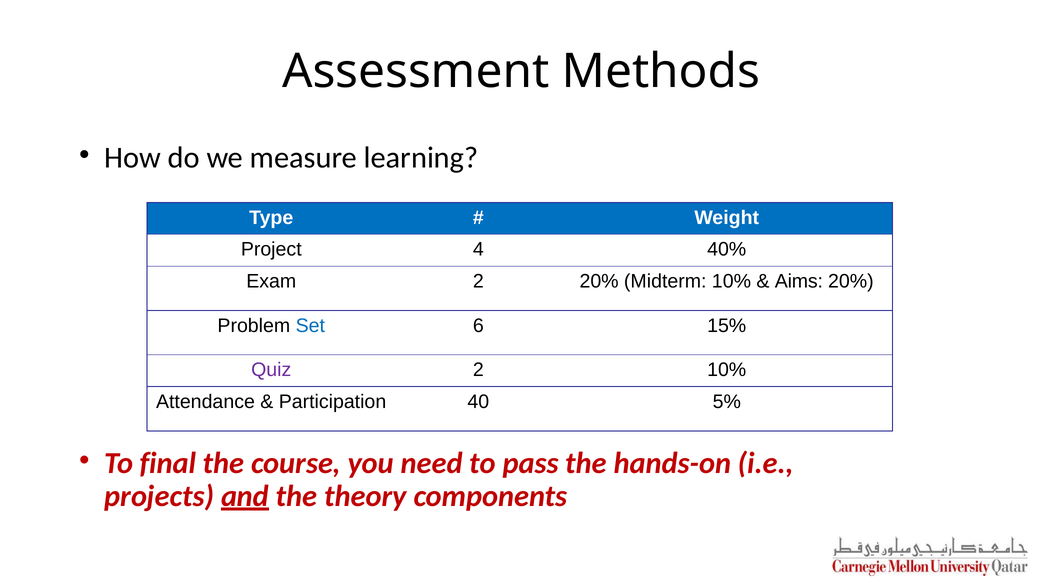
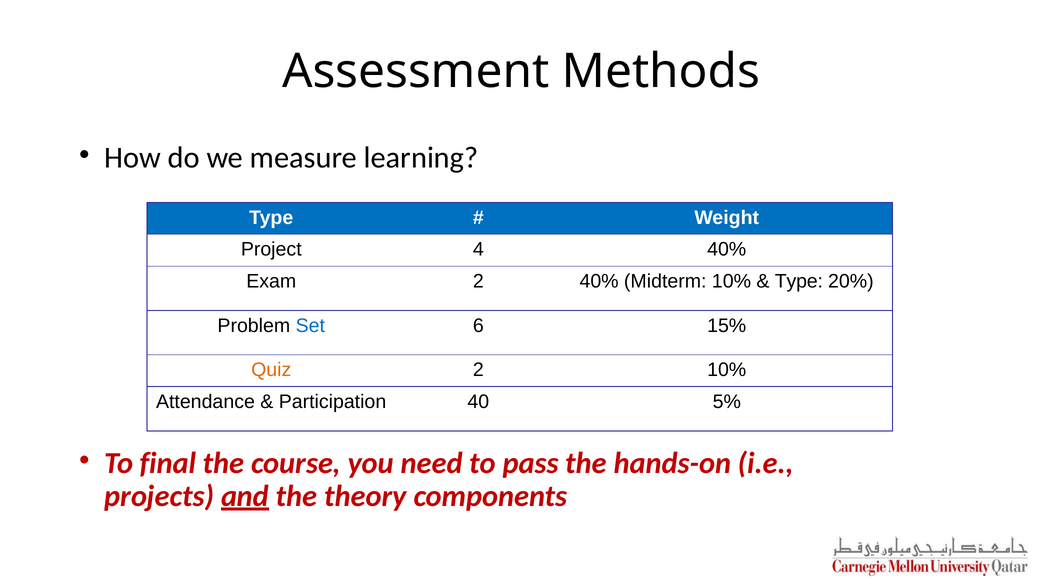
2 20%: 20% -> 40% (599, 281)
Aims: Aims -> Type (799, 281)
Quiz colour: purple -> orange (271, 370)
